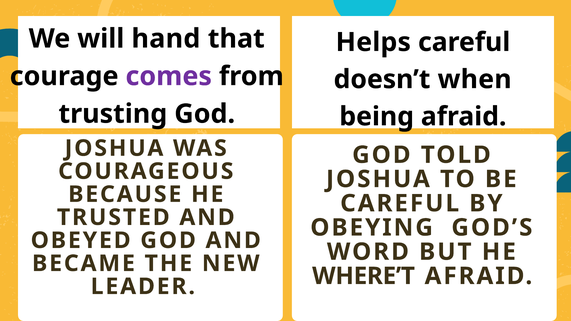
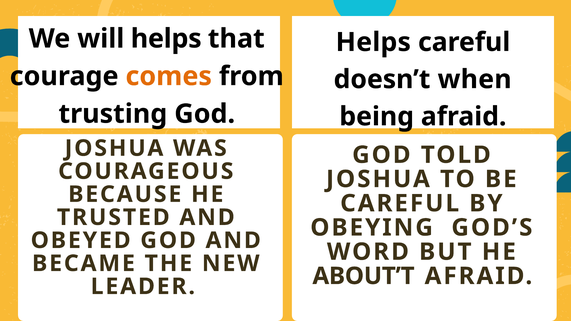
will hand: hand -> helps (166, 39)
comes colour: purple -> orange (169, 76)
WHERE’T: WHERE’T -> ABOUT’T (364, 276)
